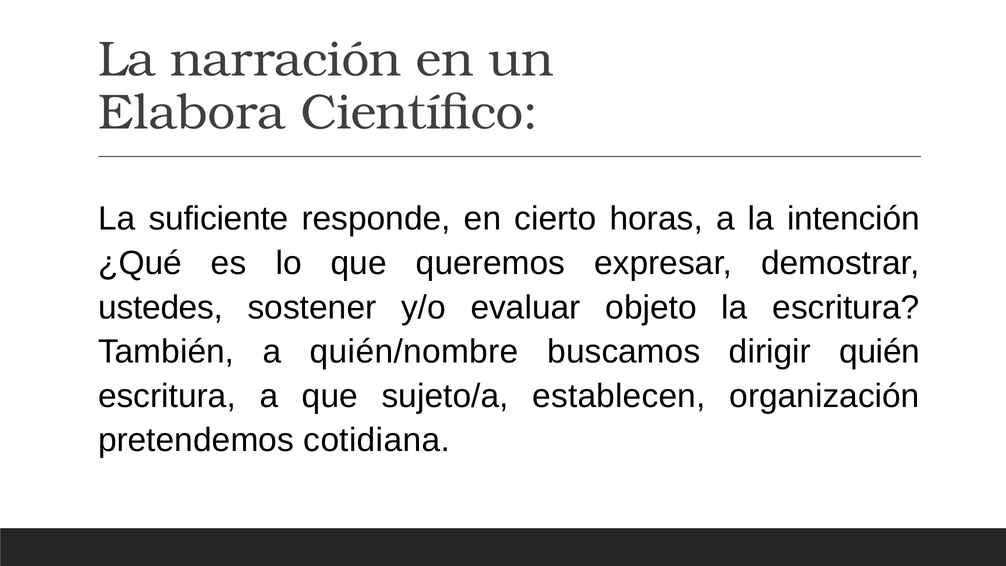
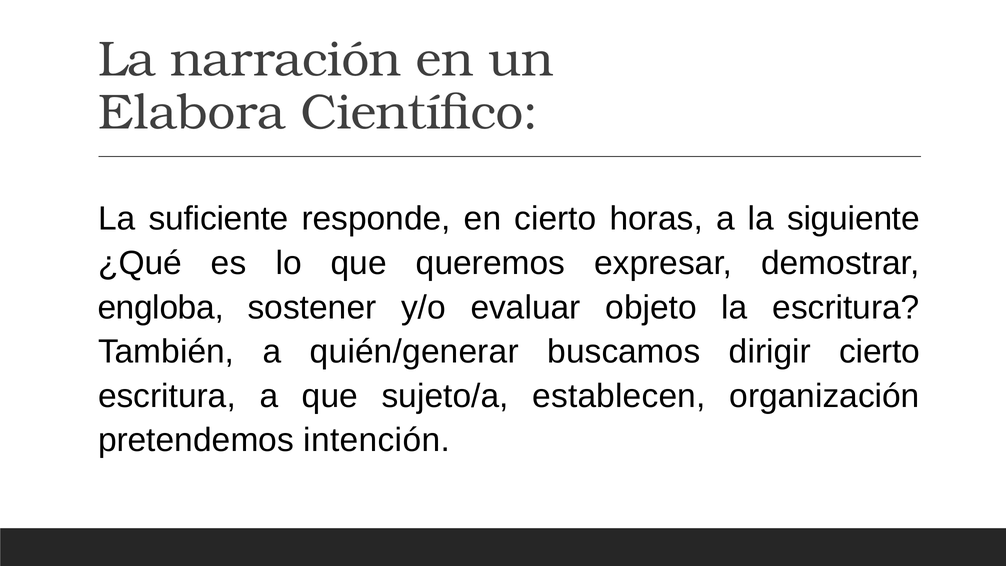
intención: intención -> siguiente (853, 219)
ustedes: ustedes -> engloba (161, 307)
quién/nombre: quién/nombre -> quién/generar (414, 352)
dirigir quién: quién -> cierto (880, 352)
cotidiana: cotidiana -> intención (377, 440)
